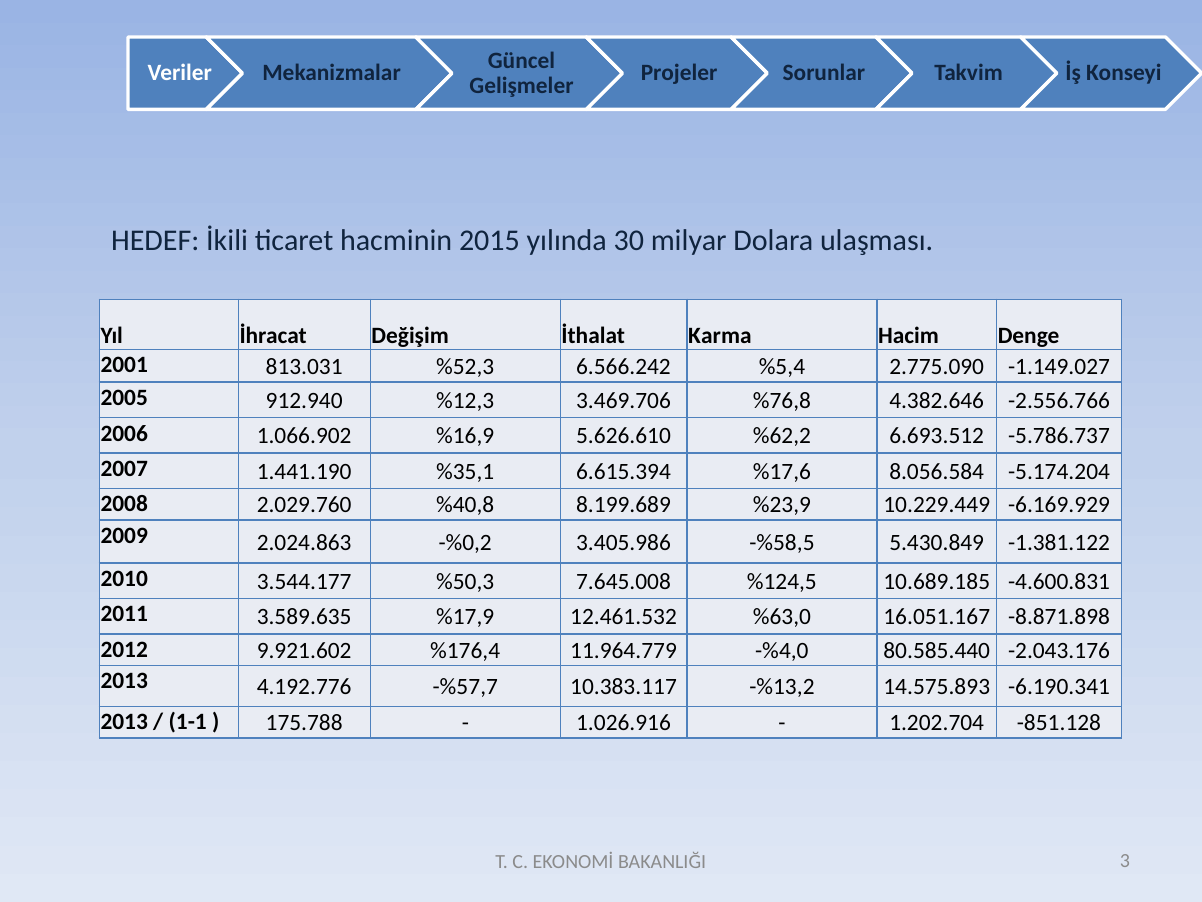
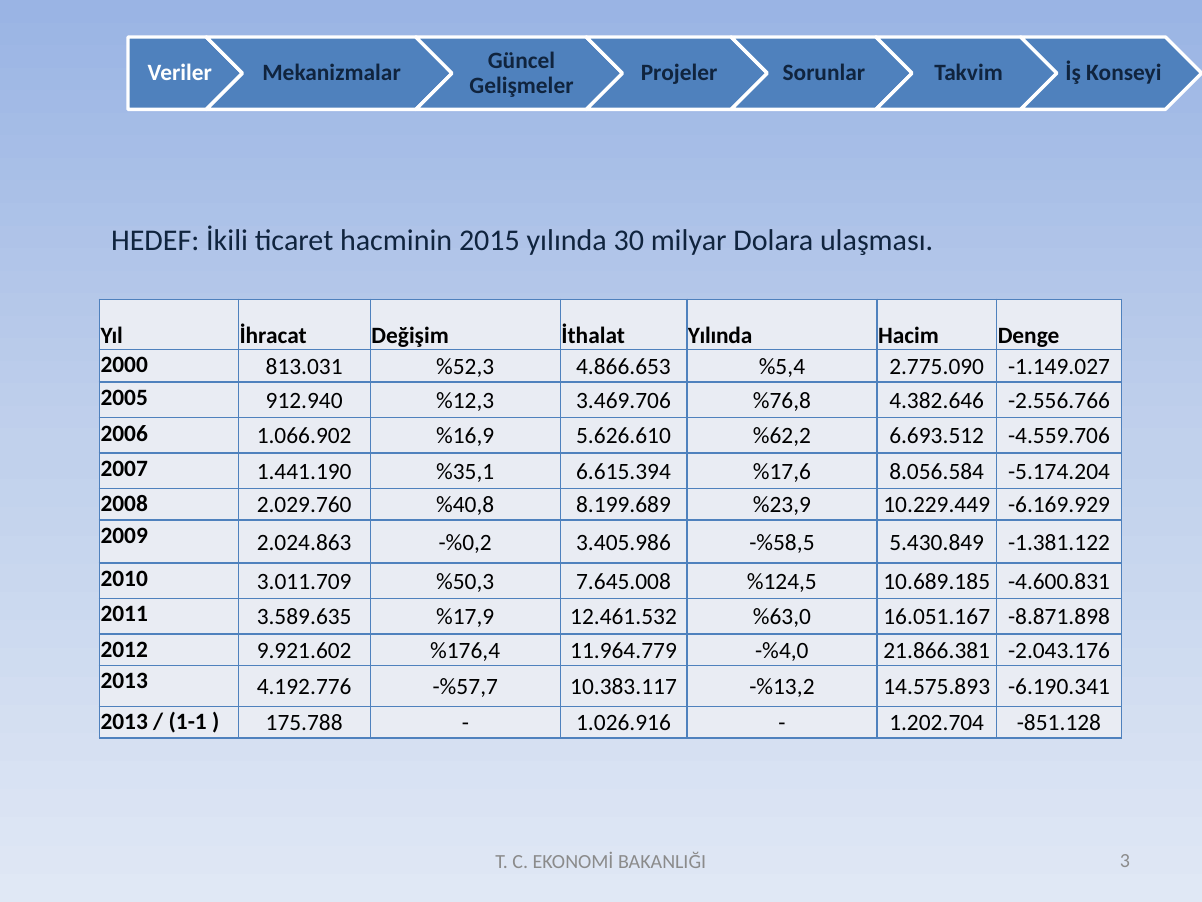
İthalat Karma: Karma -> Yılında (720, 335)
2001: 2001 -> 2000 (124, 365)
6.566.242: 6.566.242 -> 4.866.653 (623, 366)
-5.786.737: -5.786.737 -> -4.559.706 (1059, 436)
3.544.177: 3.544.177 -> 3.011.709 (304, 581)
80.585.440: 80.585.440 -> 21.866.381 (937, 650)
